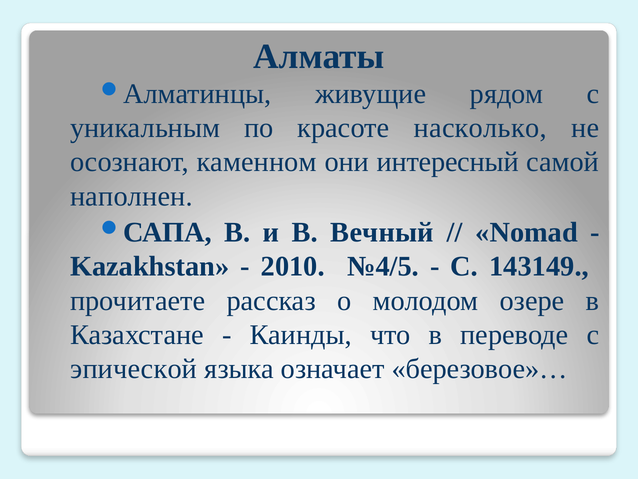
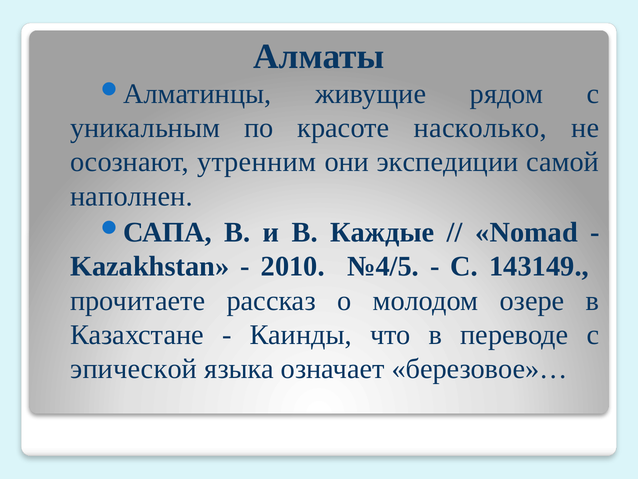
каменном: каменном -> утренним (257, 162)
интересный: интересный -> экспедиции (448, 162)
Вечный: Вечный -> Каждые (382, 232)
